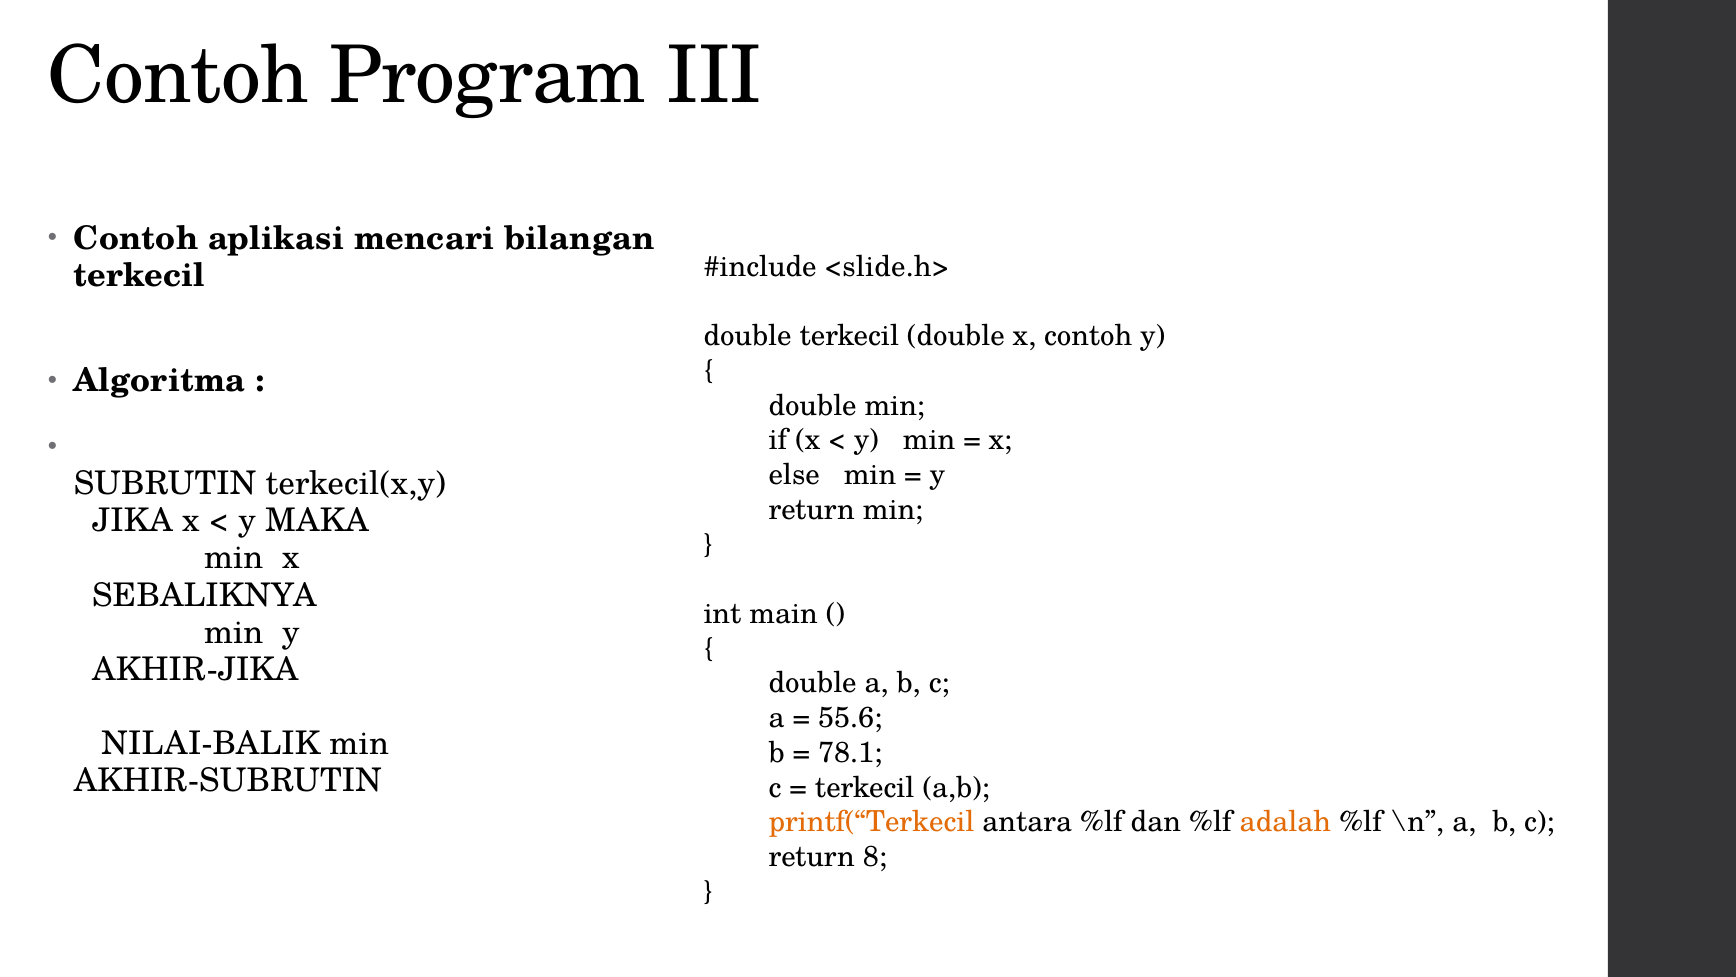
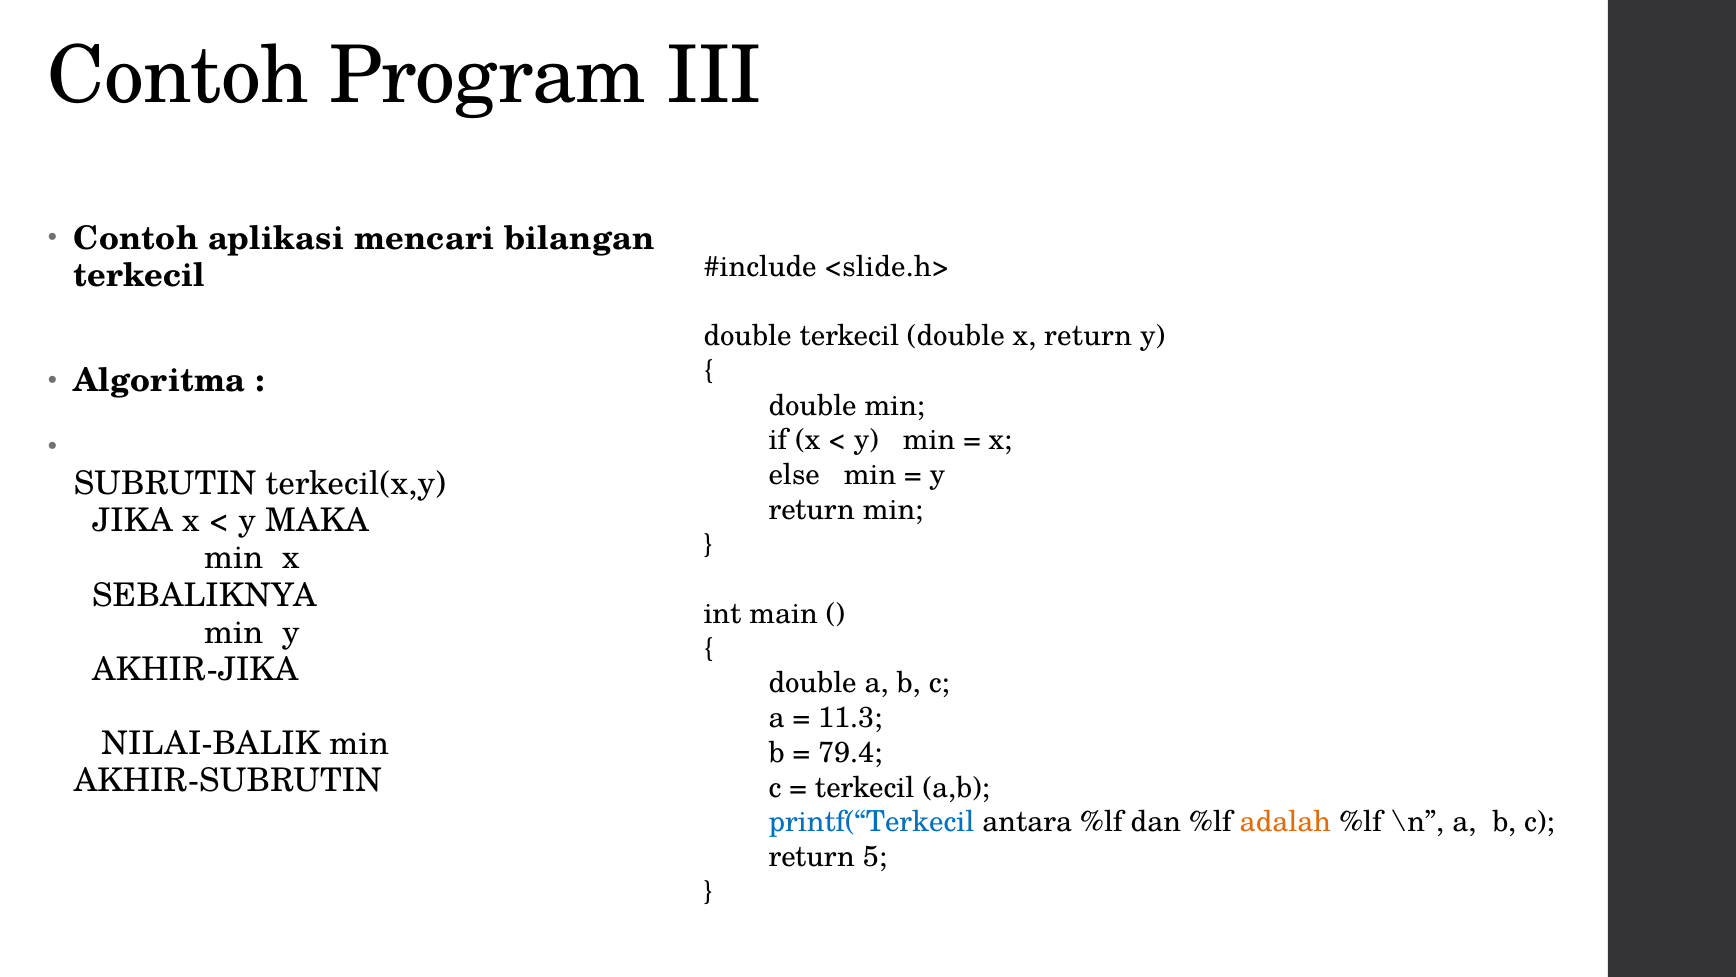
x contoh: contoh -> return (1088, 336)
55.6: 55.6 -> 11.3 (850, 718)
78.1: 78.1 -> 79.4 (850, 752)
printf(“Terkecil colour: orange -> blue (872, 822)
8: 8 -> 5 (875, 857)
